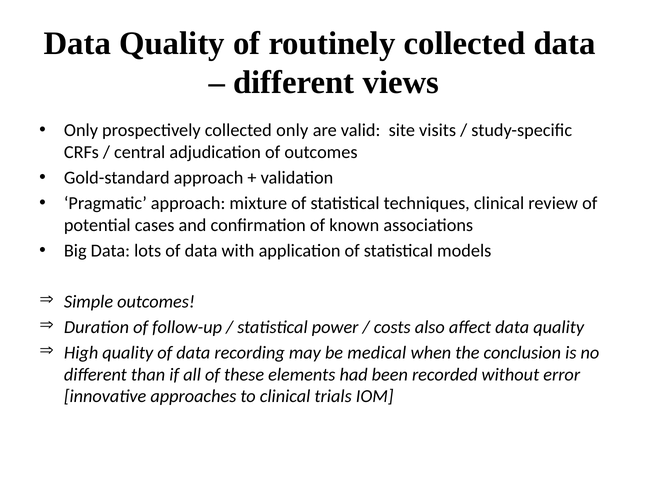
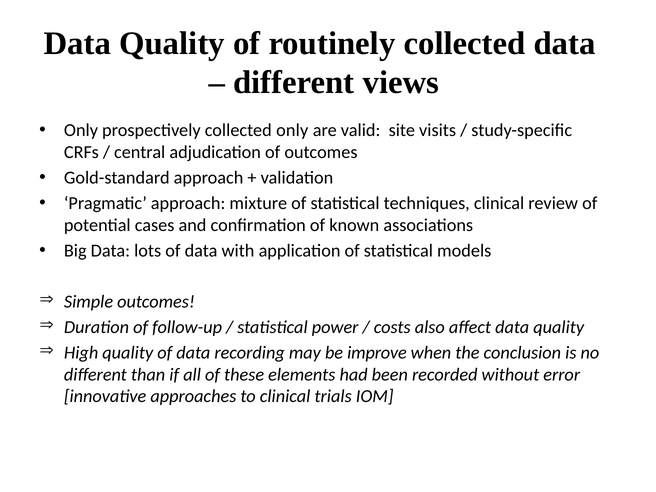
medical: medical -> improve (377, 353)
